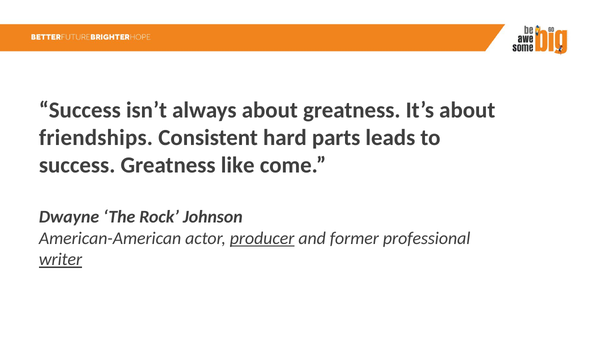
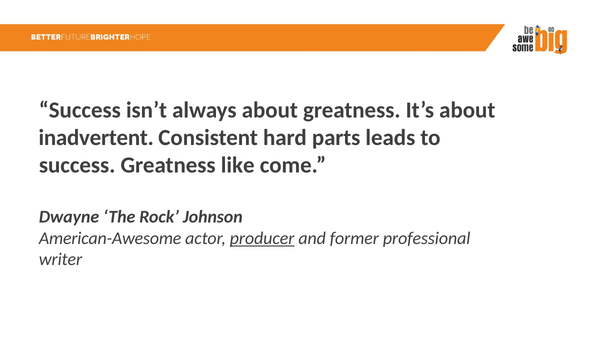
friendships: friendships -> inadvertent (96, 137)
American-American: American-American -> American-Awesome (110, 238)
writer underline: present -> none (61, 259)
